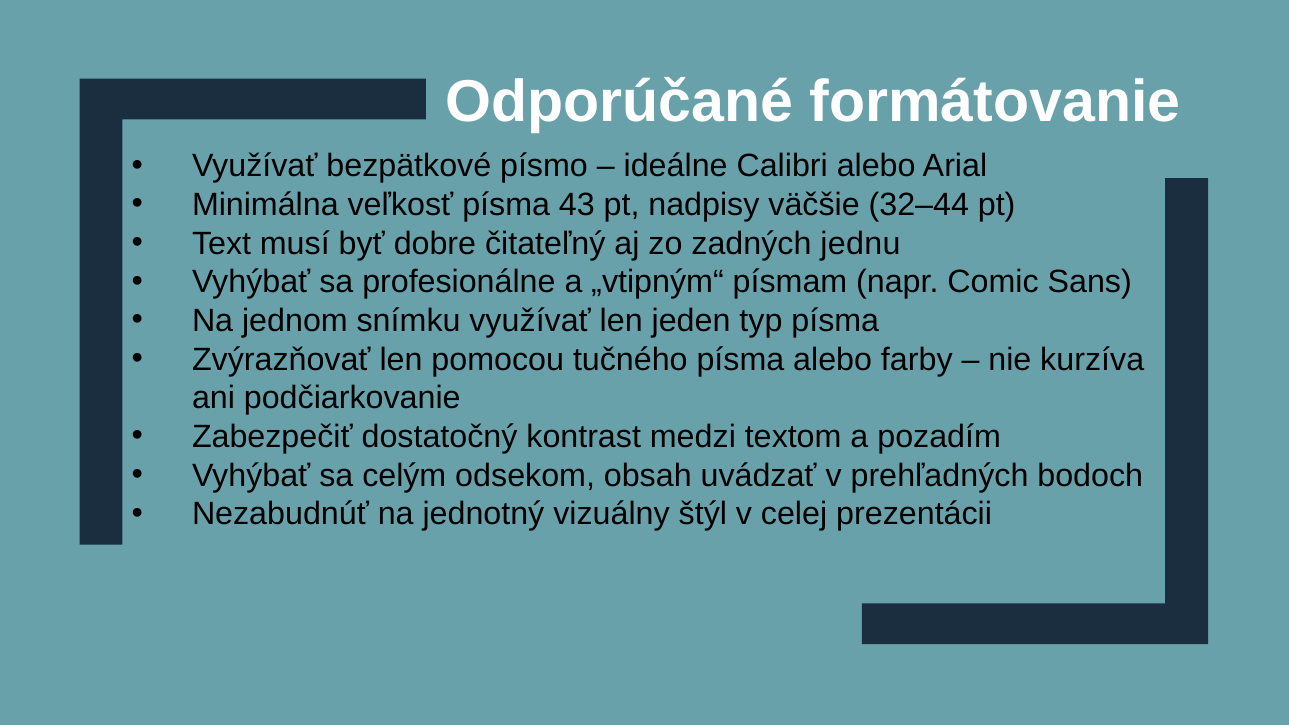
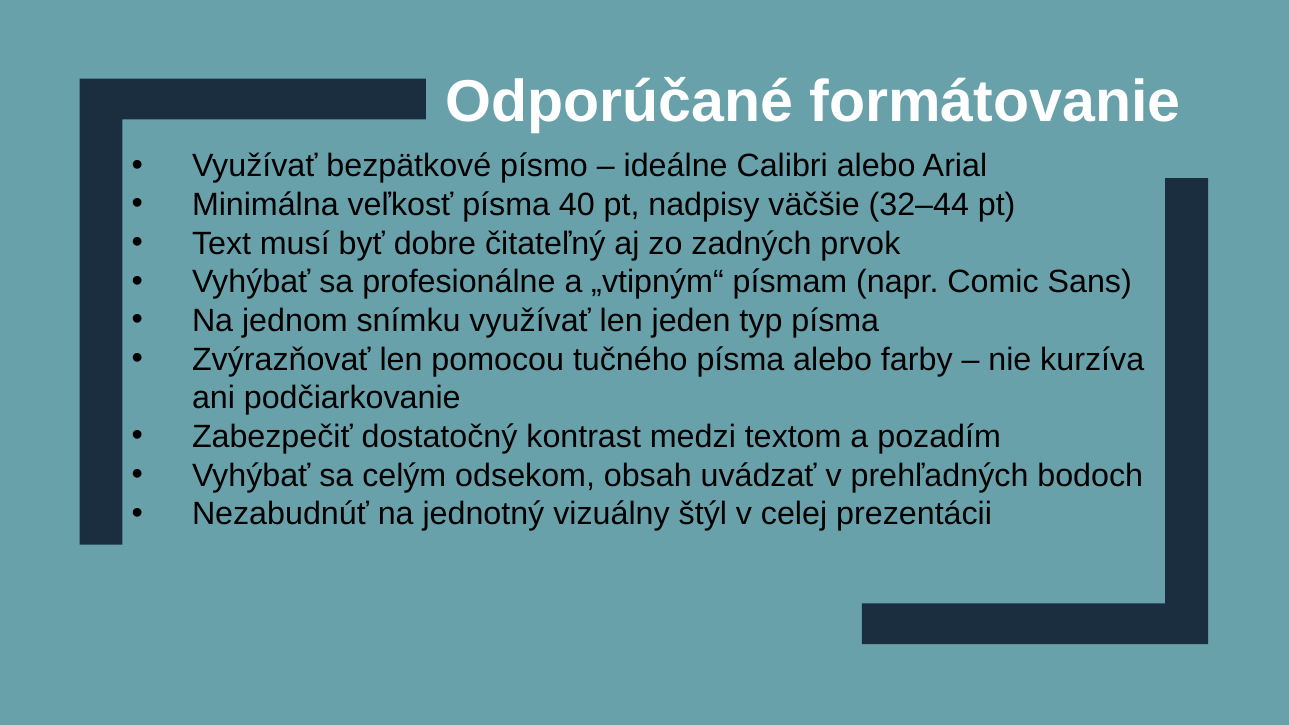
43: 43 -> 40 (577, 205)
jednu: jednu -> prvok (860, 244)
